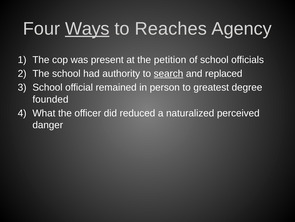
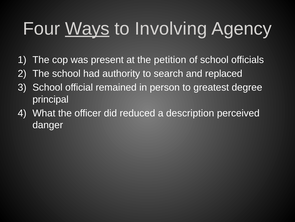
Reaches: Reaches -> Involving (171, 29)
search underline: present -> none (168, 73)
founded: founded -> principal (51, 99)
naturalized: naturalized -> description (190, 113)
